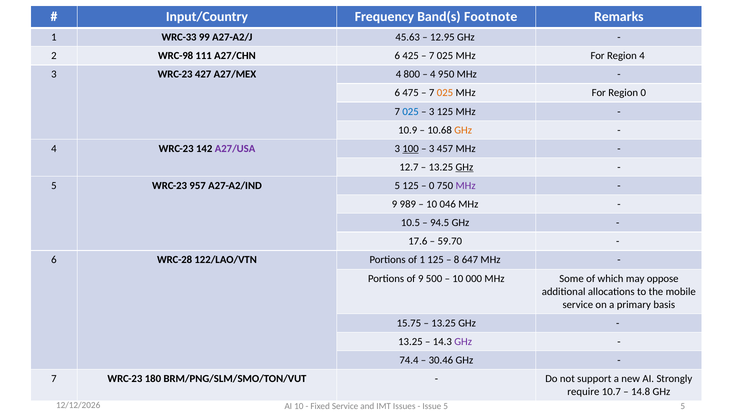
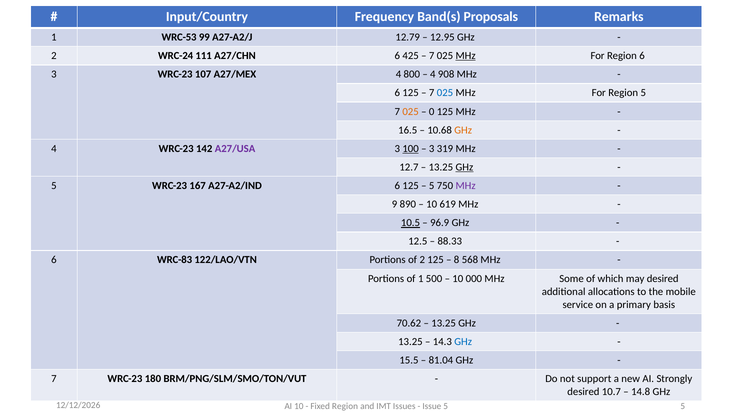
Footnote: Footnote -> Proposals (491, 17)
WRC-33: WRC-33 -> WRC-53 (179, 37)
45.63: 45.63 -> 12.79 (408, 37)
WRC-98: WRC-98 -> WRC-24 (176, 56)
MHz underline: none -> present (466, 56)
Region 4: 4 -> 6 (642, 56)
427: 427 -> 107 (203, 74)
950: 950 -> 908 (446, 74)
475: 475 -> 125 (411, 93)
025 colour: orange -> blue (445, 93)
Region 0: 0 -> 5 (643, 93)
025 colour: blue -> orange (411, 112)
3: 3 -> 0 (432, 112)
10.9: 10.9 -> 16.5 (408, 130)
457: 457 -> 319 (445, 149)
957: 957 -> 167 (198, 186)
A27-A2/IND 5: 5 -> 6 (397, 186)
0: 0 -> 5 (432, 186)
989: 989 -> 890 (408, 204)
046: 046 -> 619 (448, 204)
10.5 underline: none -> present (410, 223)
94.5: 94.5 -> 96.9 (440, 223)
17.6: 17.6 -> 12.5 (418, 242)
59.70: 59.70 -> 88.33 (450, 242)
WRC-28: WRC-28 -> WRC-83 (175, 260)
of 1: 1 -> 2 (422, 260)
647: 647 -> 568 (470, 260)
of 9: 9 -> 1 (421, 279)
may oppose: oppose -> desired (663, 279)
15.75: 15.75 -> 70.62 (409, 323)
GHz colour: purple -> blue (463, 342)
74.4: 74.4 -> 15.5 (409, 361)
30.46: 30.46 -> 81.04 (441, 361)
require: require -> desired (583, 392)
Fixed Service: Service -> Region (345, 407)
